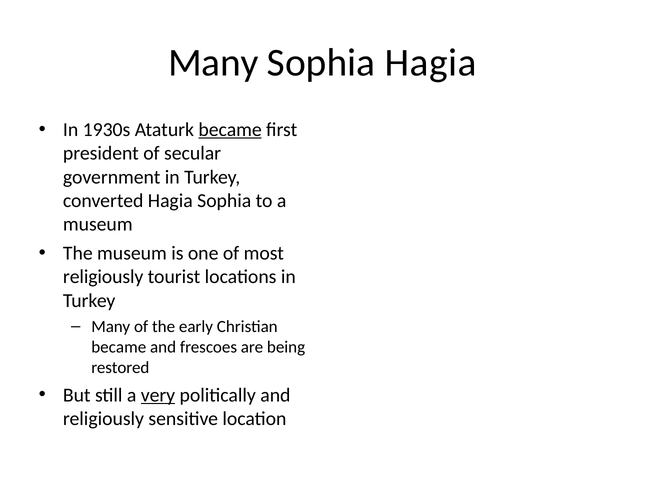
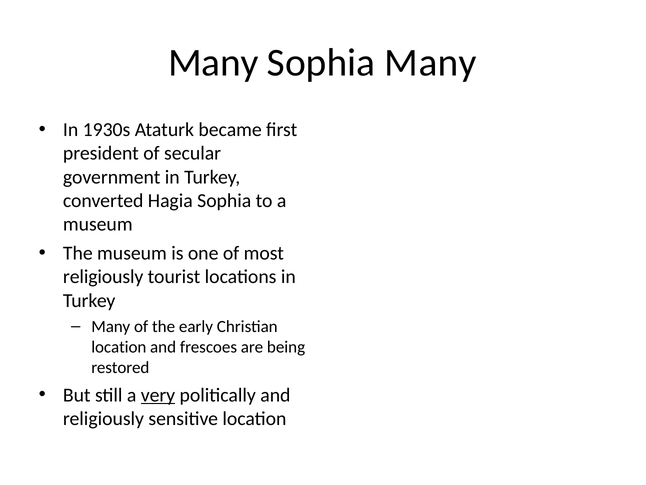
Sophia Hagia: Hagia -> Many (431, 63)
became underline: present -> none (230, 130)
became: became -> location (119, 347)
